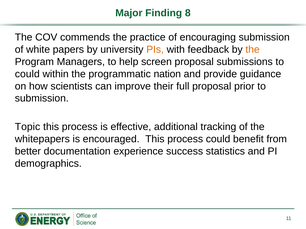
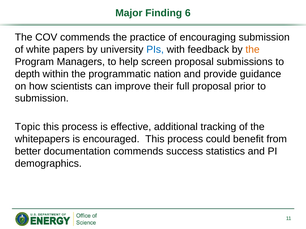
8: 8 -> 6 (188, 13)
PIs colour: orange -> blue (155, 50)
could: could -> depth (27, 74)
documentation experience: experience -> commends (138, 152)
